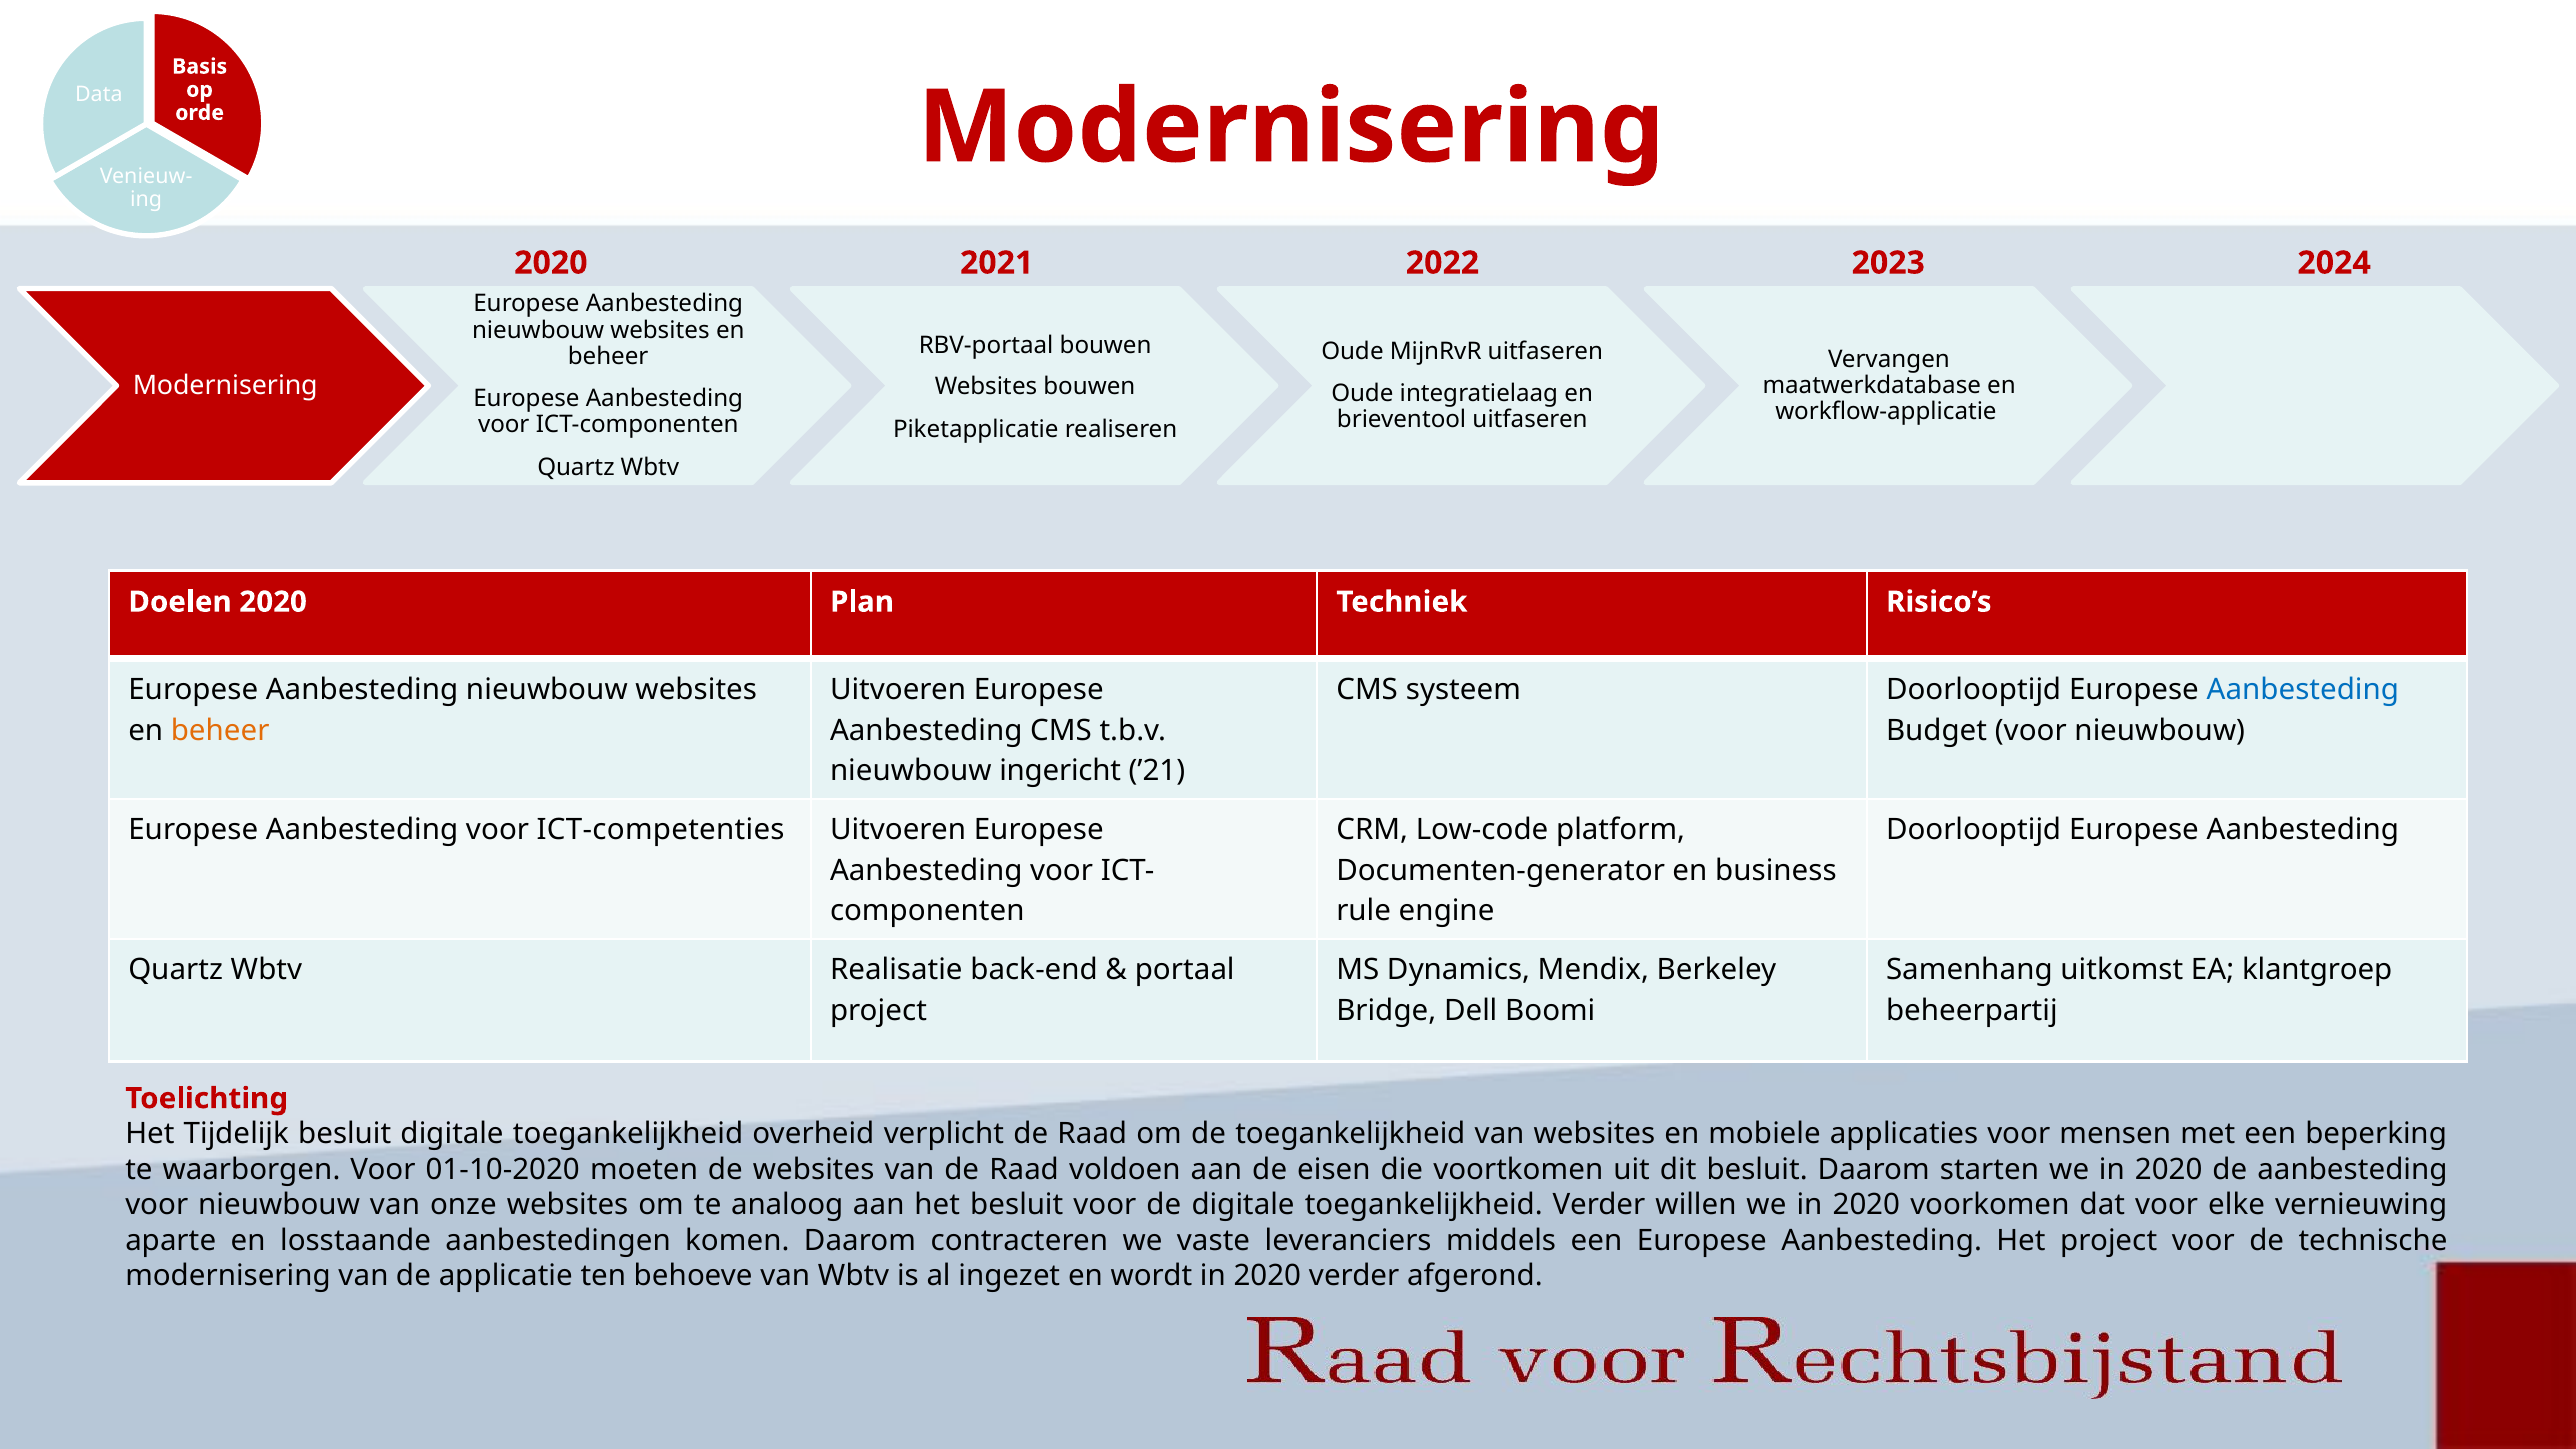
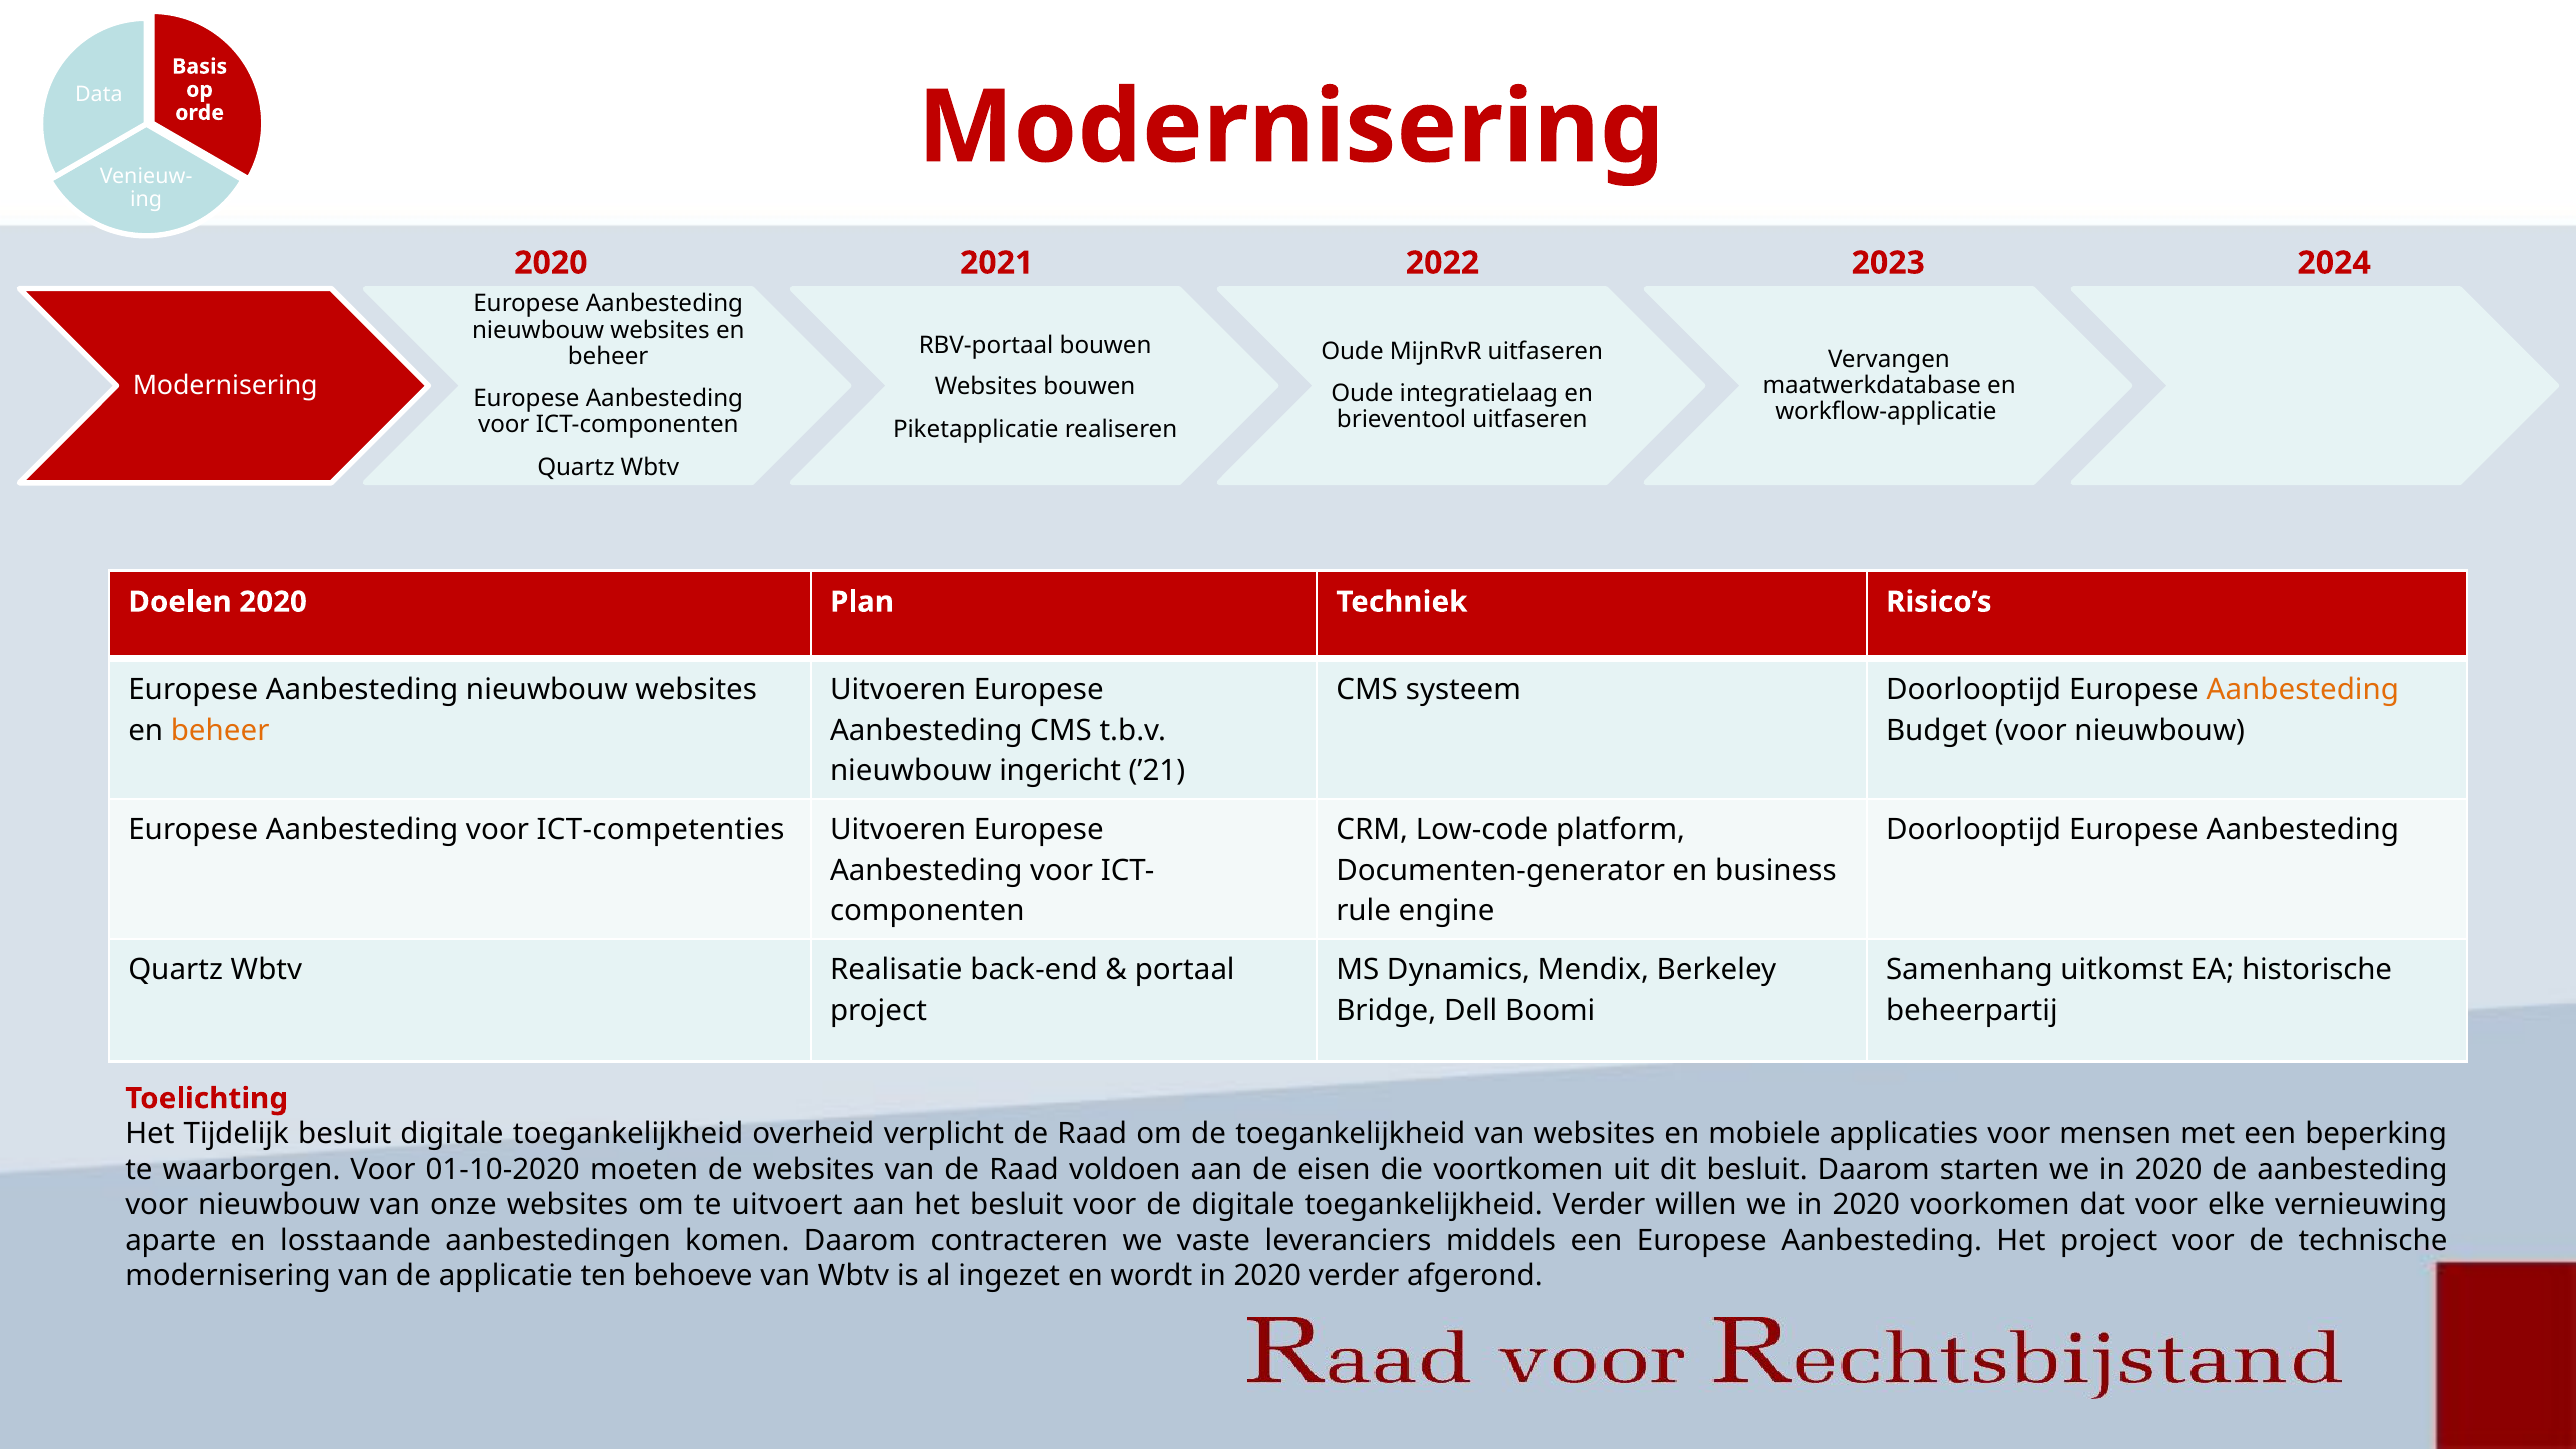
Aanbesteding colour: blue -> orange (2303, 690)
klantgroep: klantgroep -> historische (2317, 970)
analoog: analoog -> uitvoert (787, 1205)
